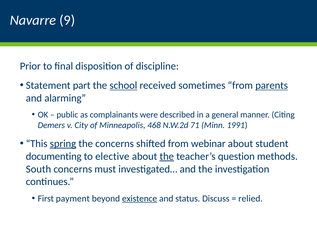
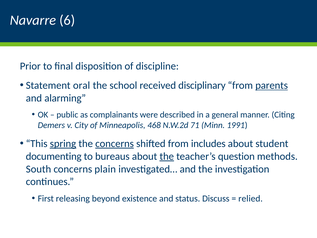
9: 9 -> 6 (67, 20)
part: part -> oral (82, 85)
school underline: present -> none (123, 85)
sometimes: sometimes -> disciplinary (202, 85)
concerns underline: none -> present (115, 143)
webinar: webinar -> includes (208, 143)
elective: elective -> bureaus (112, 156)
must: must -> plain (105, 169)
payment: payment -> releasing (73, 198)
existence underline: present -> none (140, 198)
